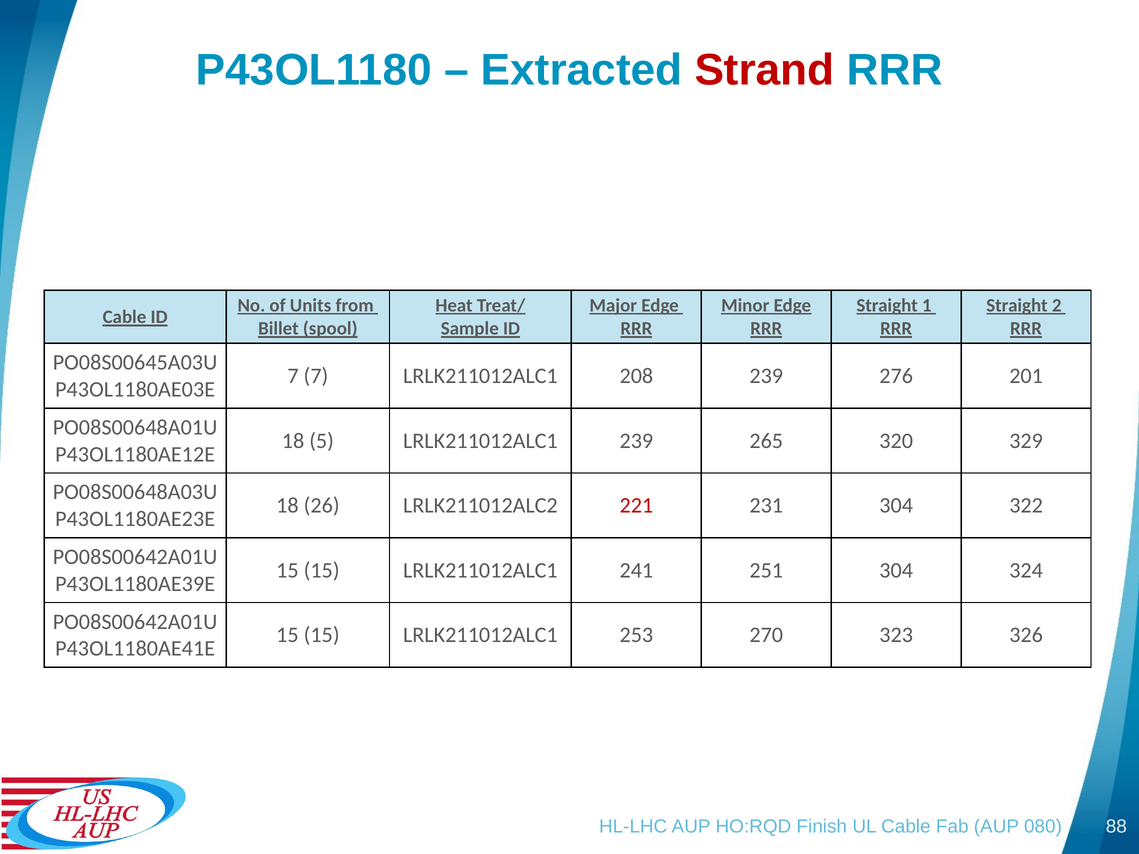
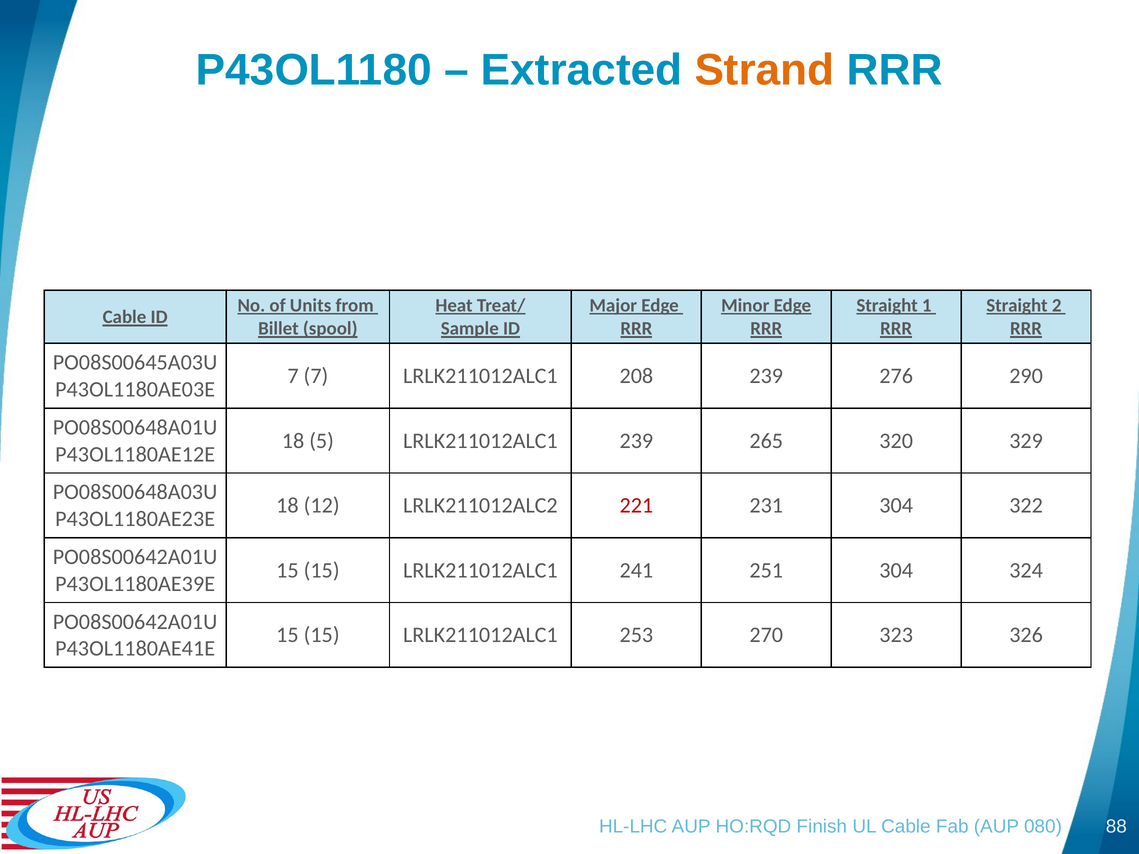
Strand colour: red -> orange (764, 70)
201: 201 -> 290 (1026, 376)
26: 26 -> 12 (322, 506)
